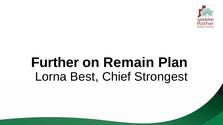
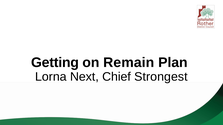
Further: Further -> Getting (55, 63)
Best: Best -> Next (84, 77)
